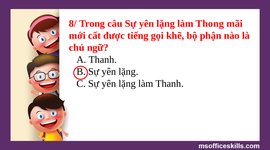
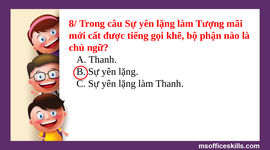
Thong: Thong -> Tượng (210, 24)
